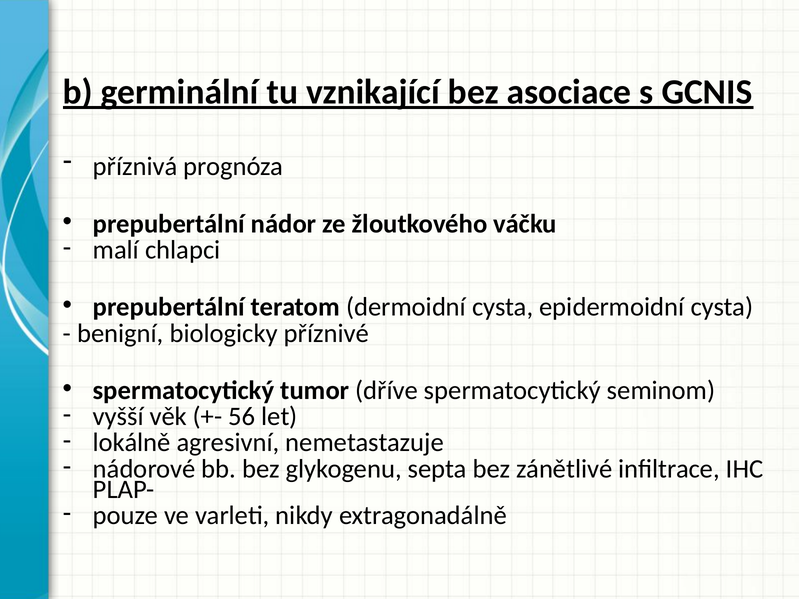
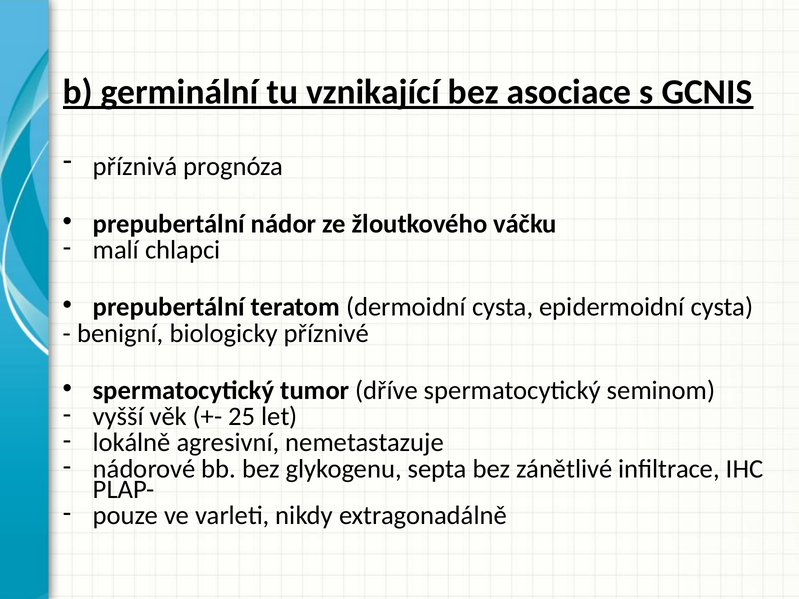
56: 56 -> 25 (242, 417)
